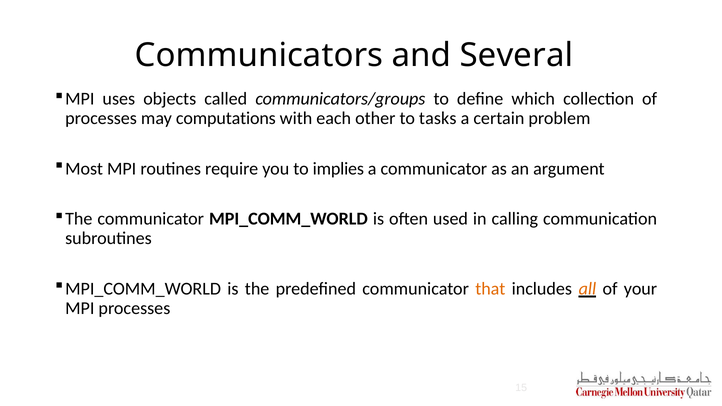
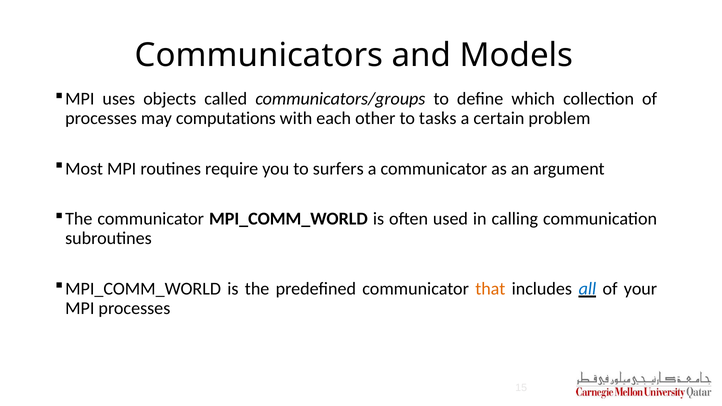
Several: Several -> Models (516, 55)
implies: implies -> surfers (338, 169)
all colour: orange -> blue (587, 289)
